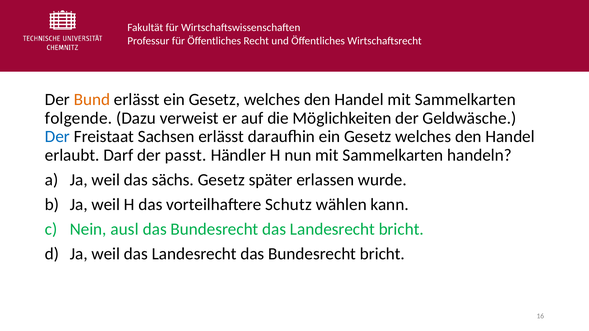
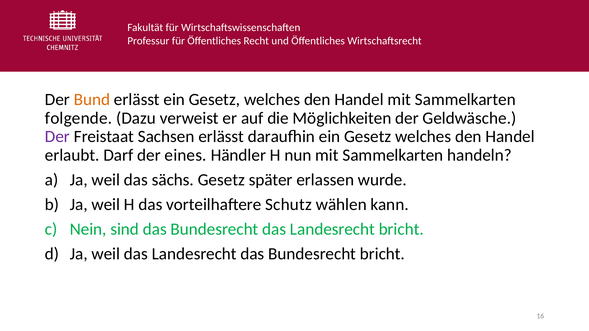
Der colour: blue -> purple (57, 137)
passt: passt -> eines (186, 155)
ausl: ausl -> sind (125, 229)
